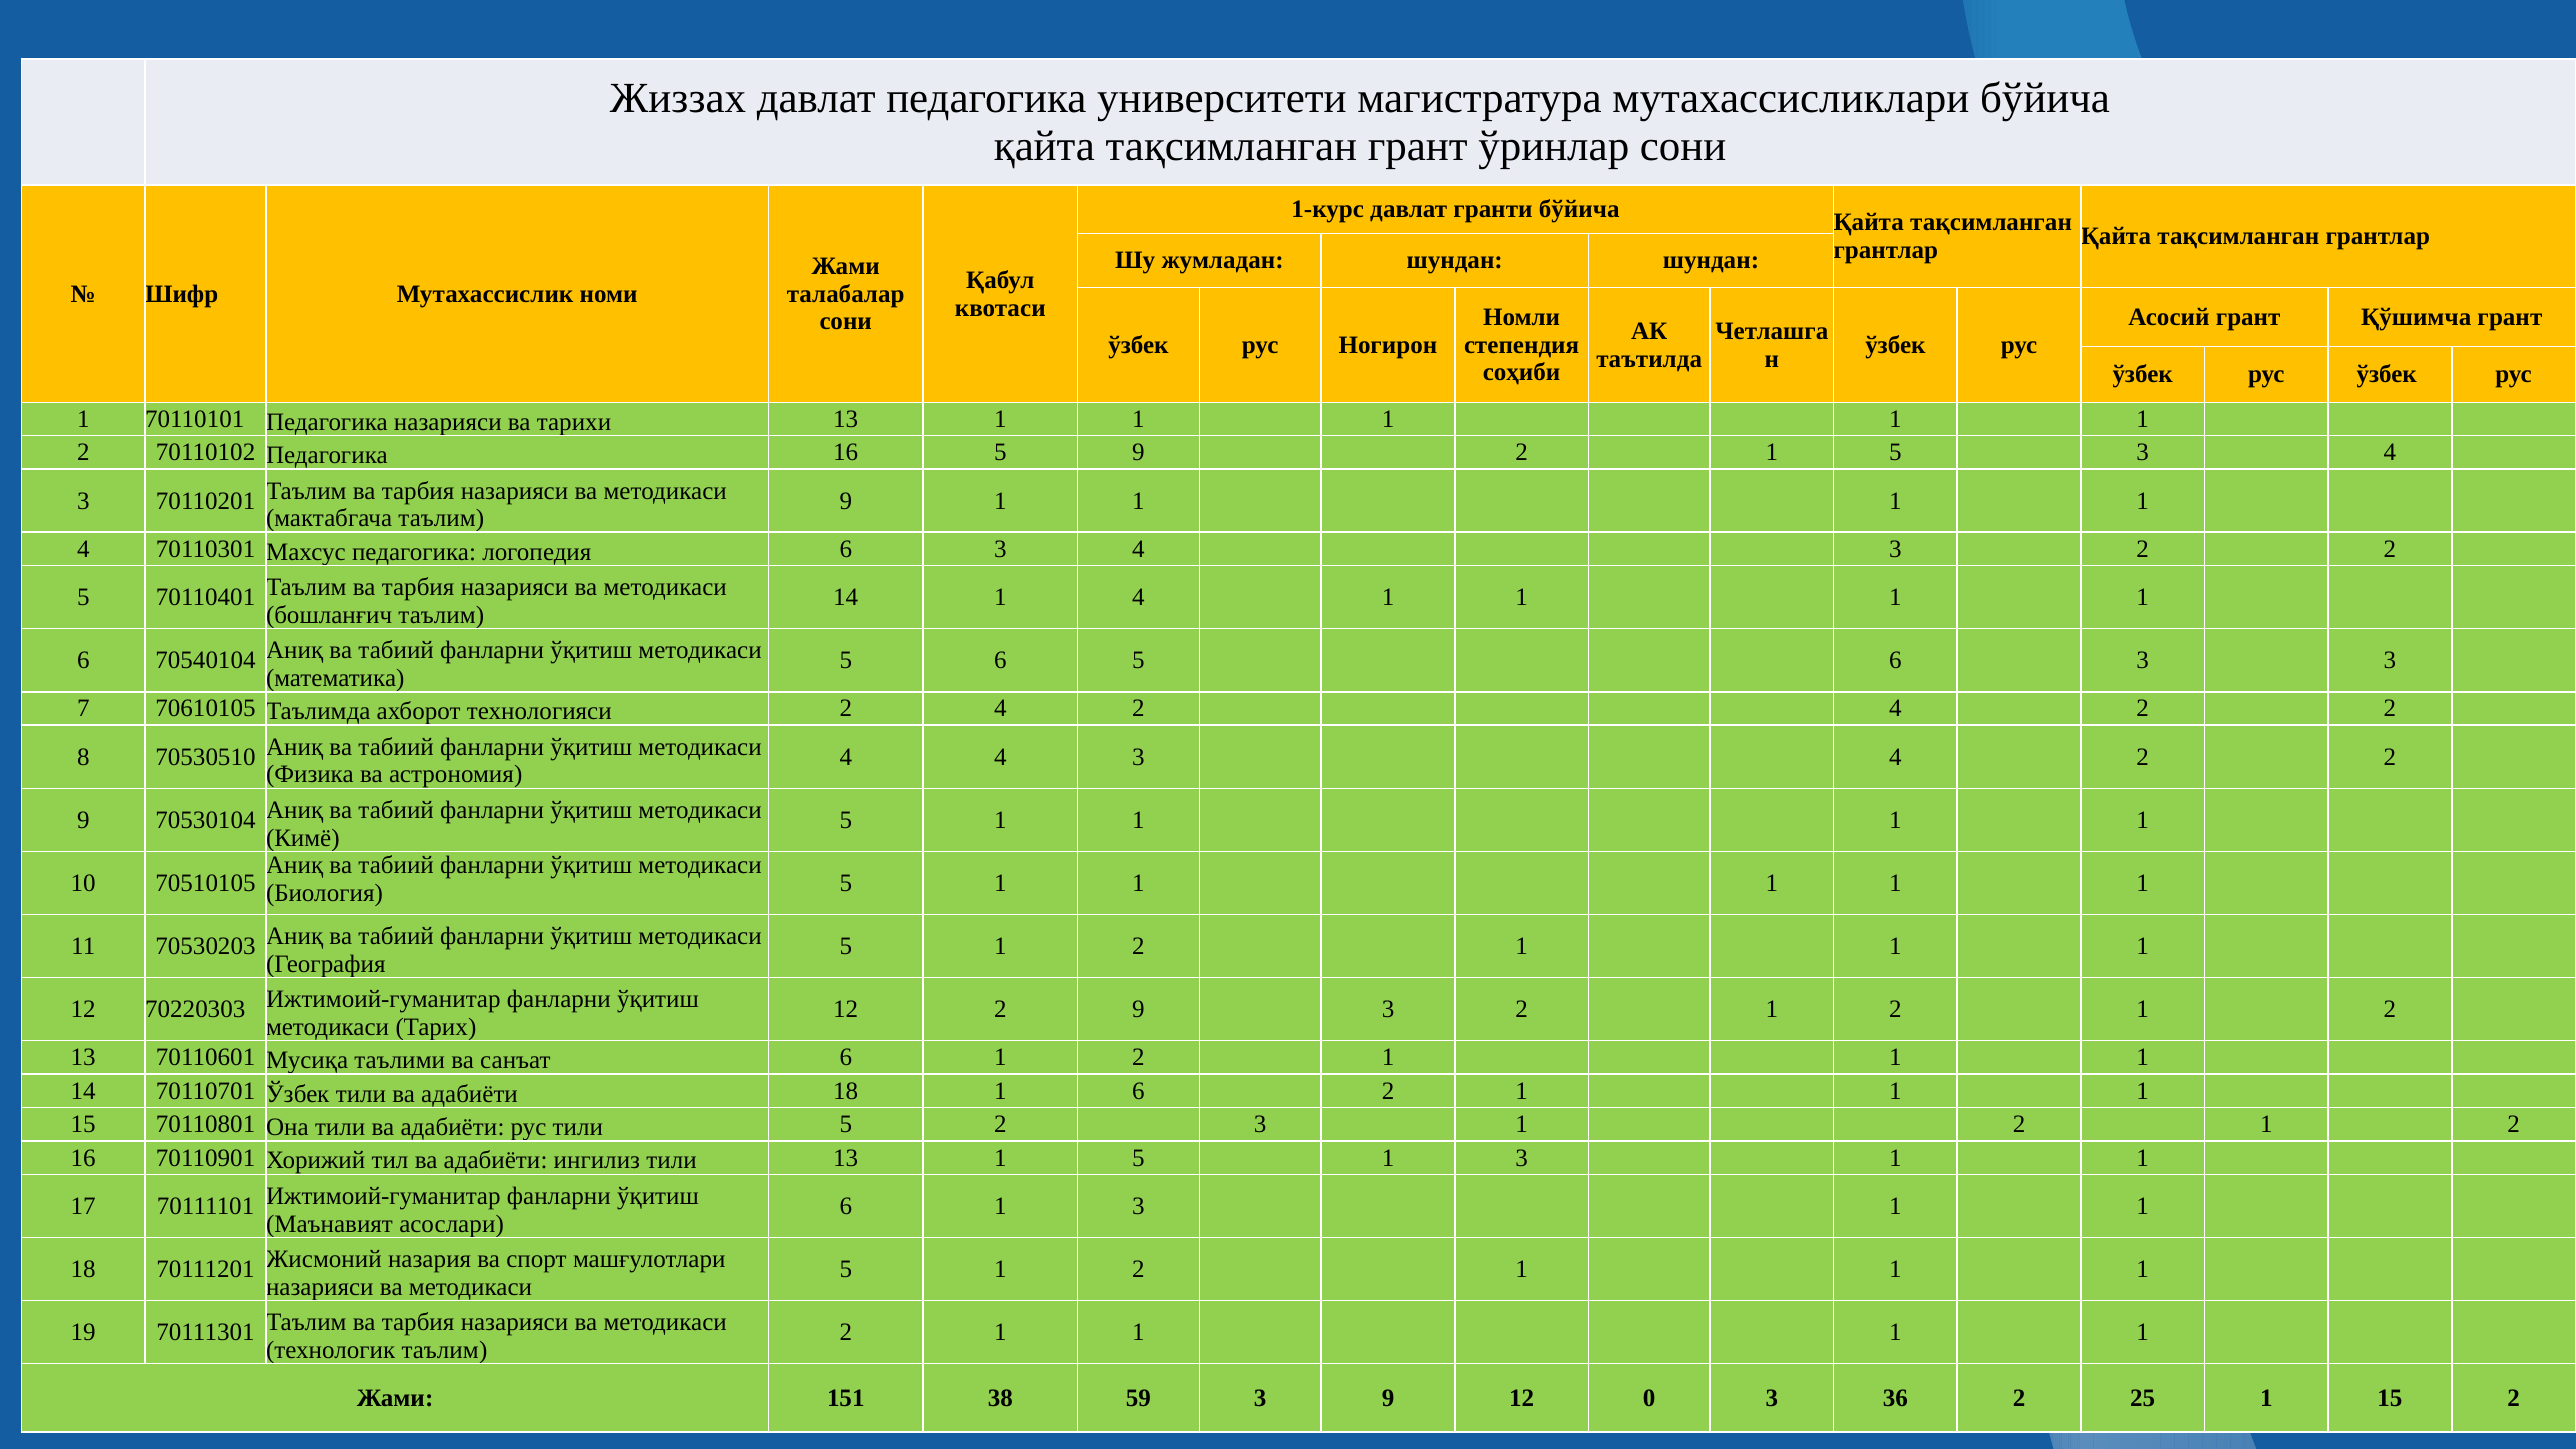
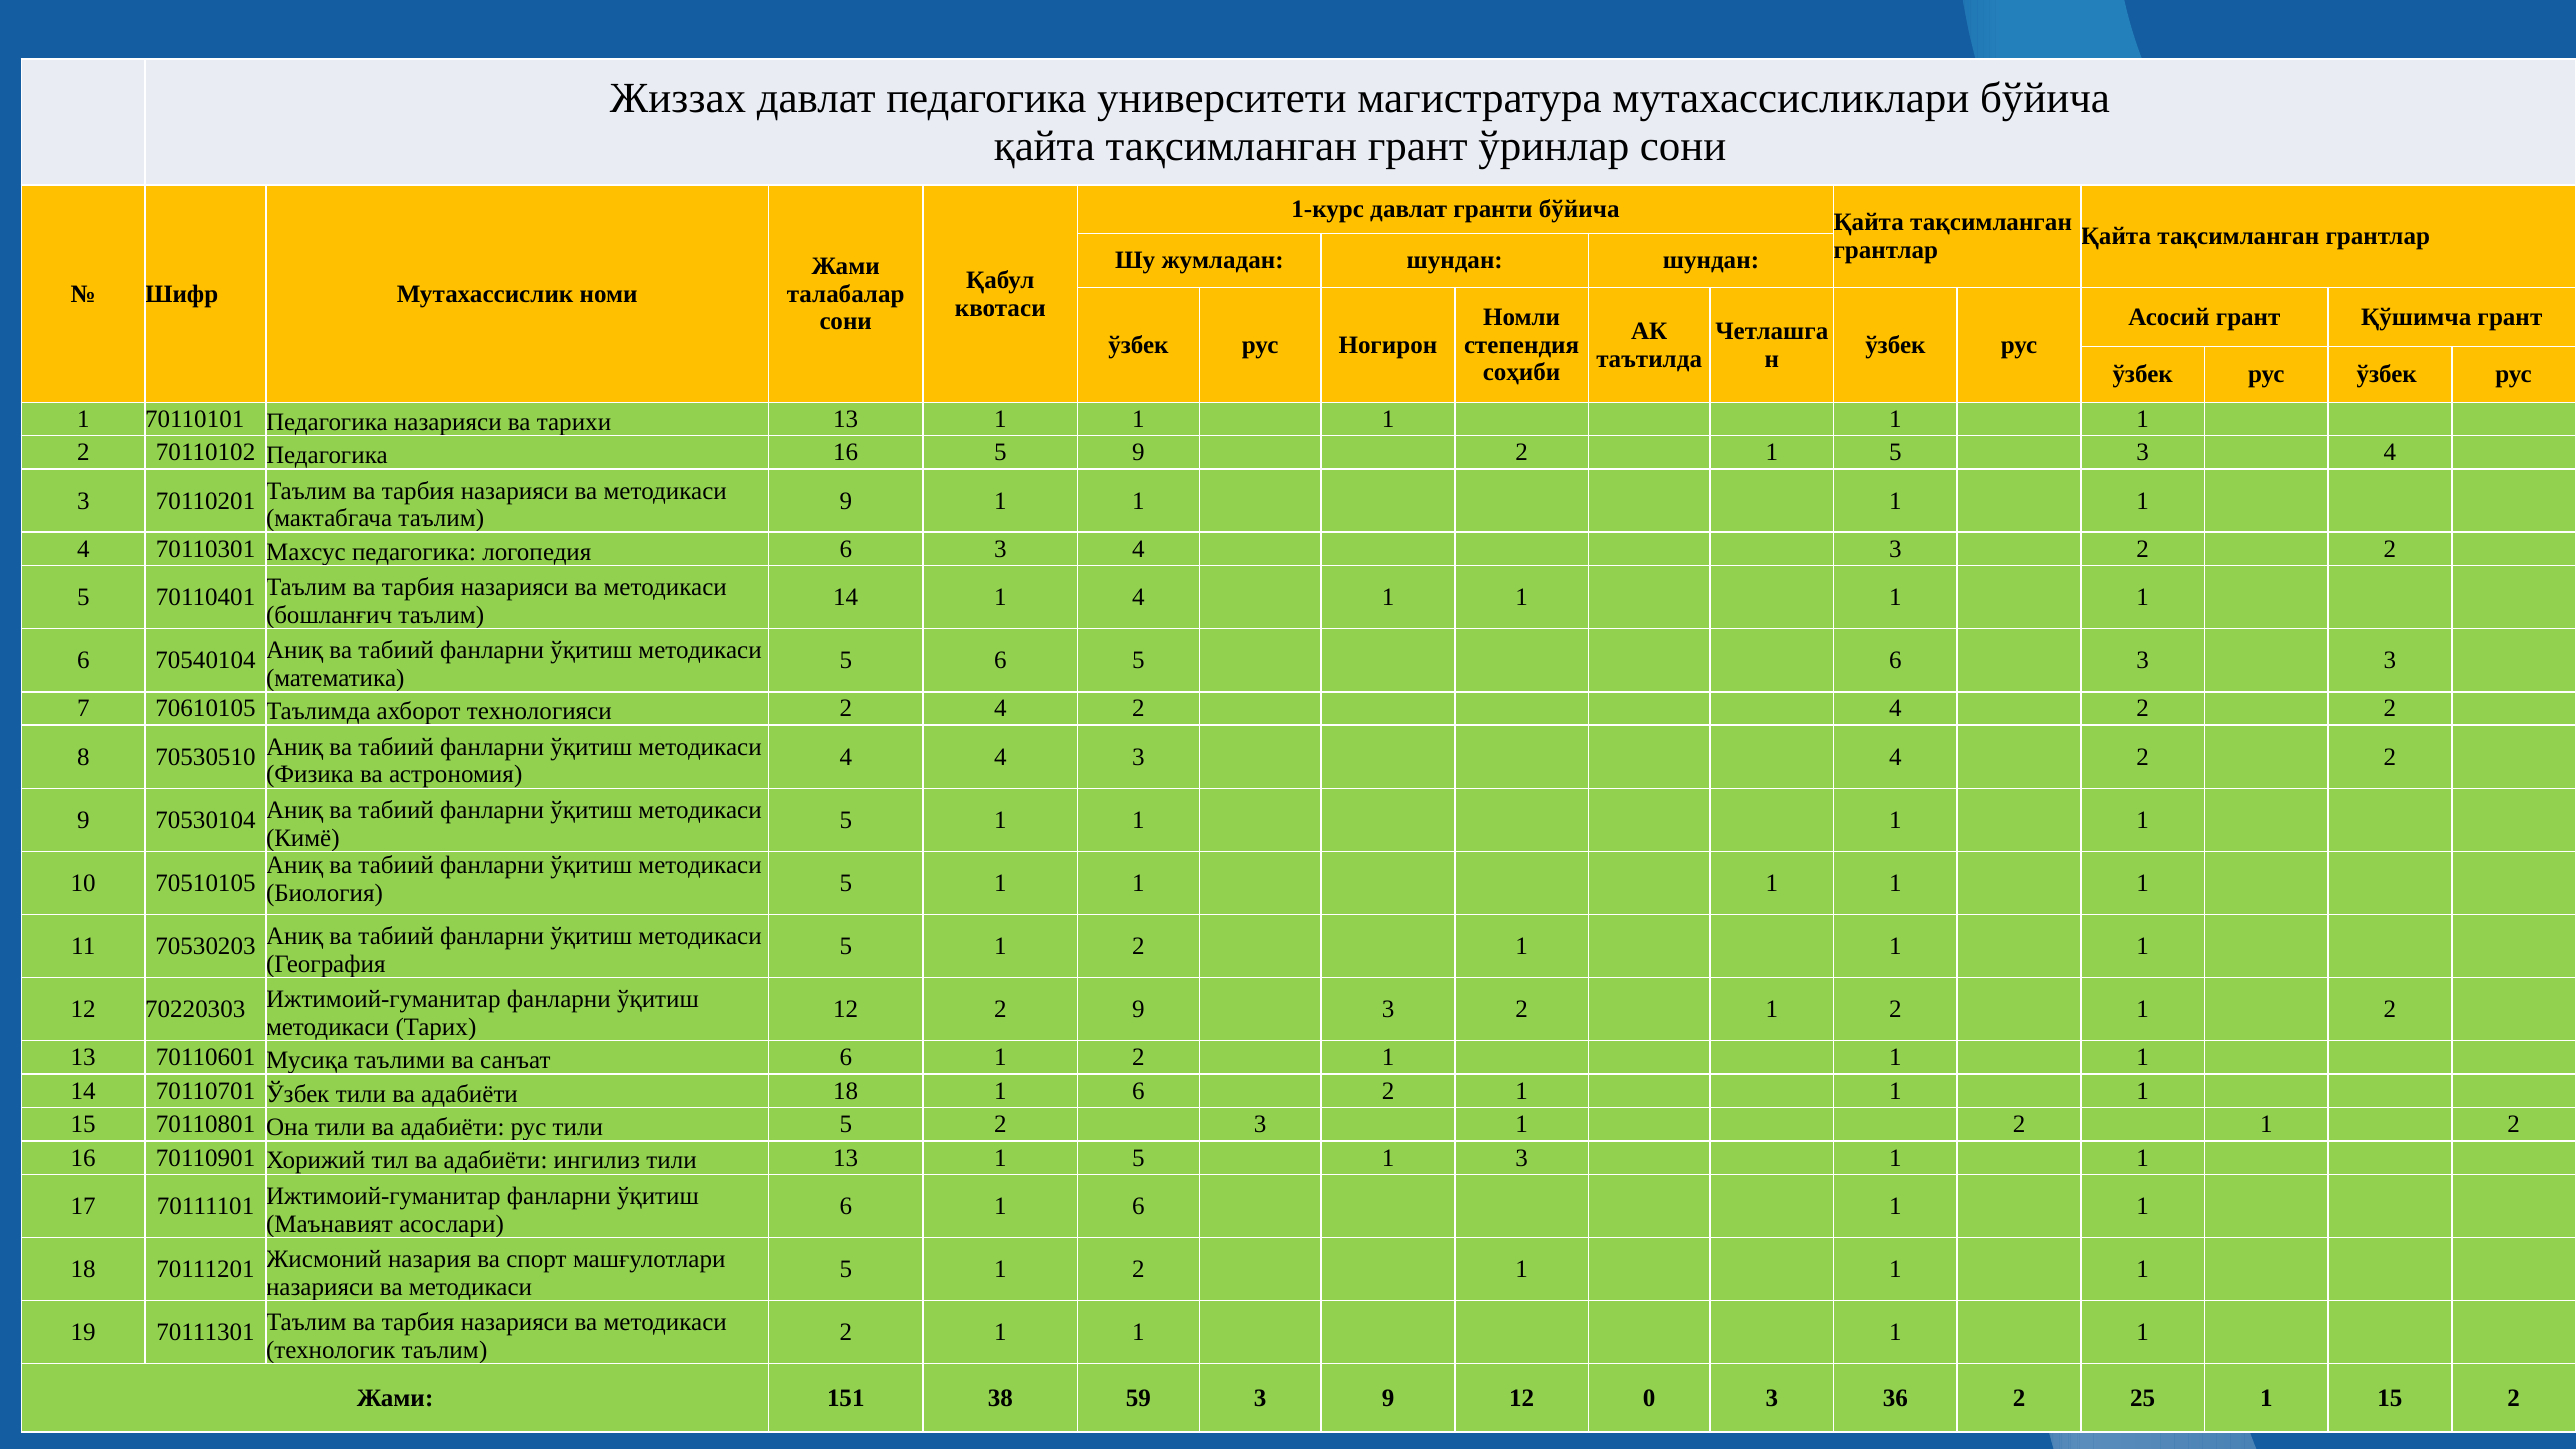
6 1 3: 3 -> 6 (1138, 1206)
